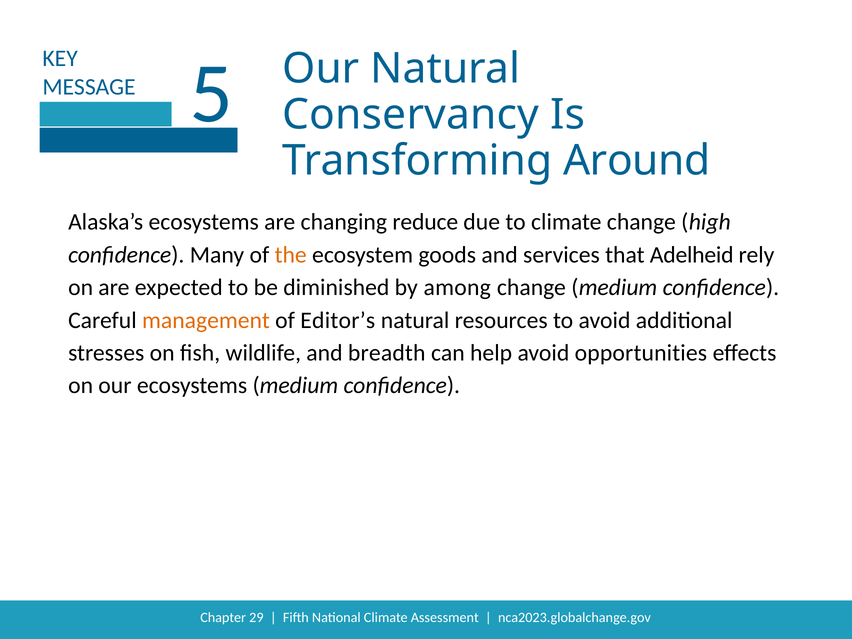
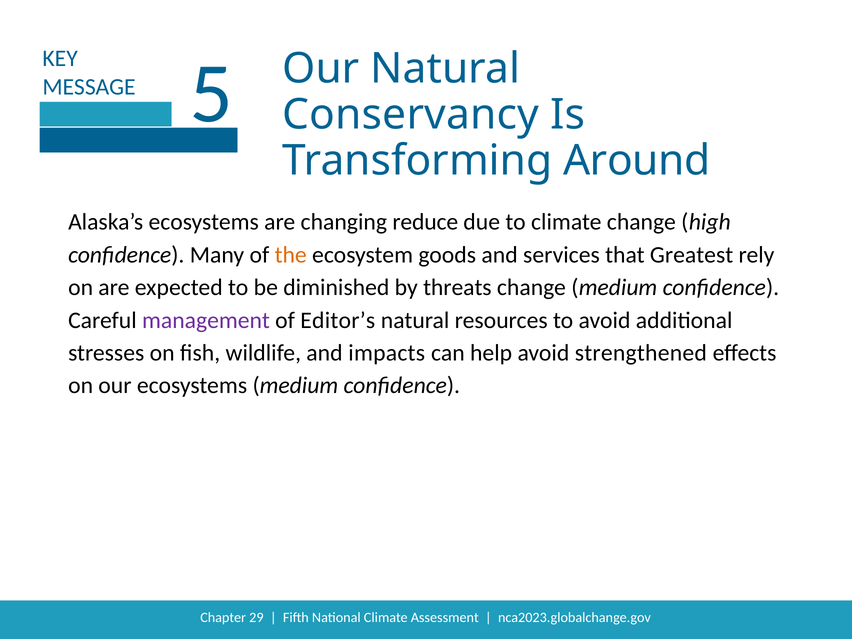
Adelheid: Adelheid -> Greatest (692, 255)
among: among -> threats (457, 288)
management colour: orange -> purple (206, 320)
breadth: breadth -> impacts (387, 353)
opportunities: opportunities -> strengthened (641, 353)
